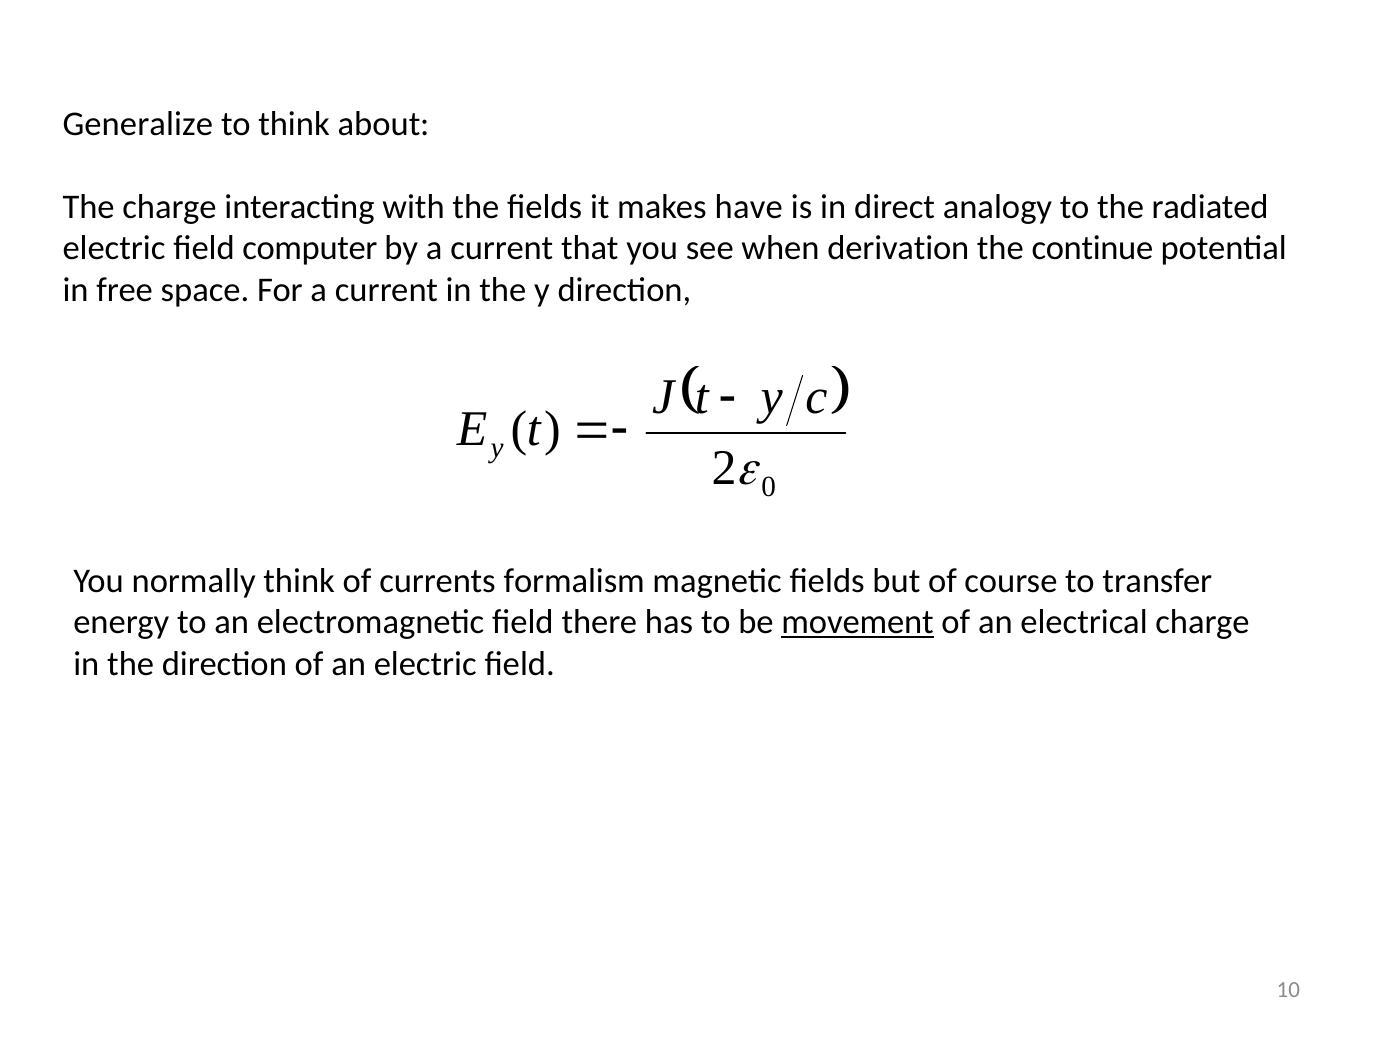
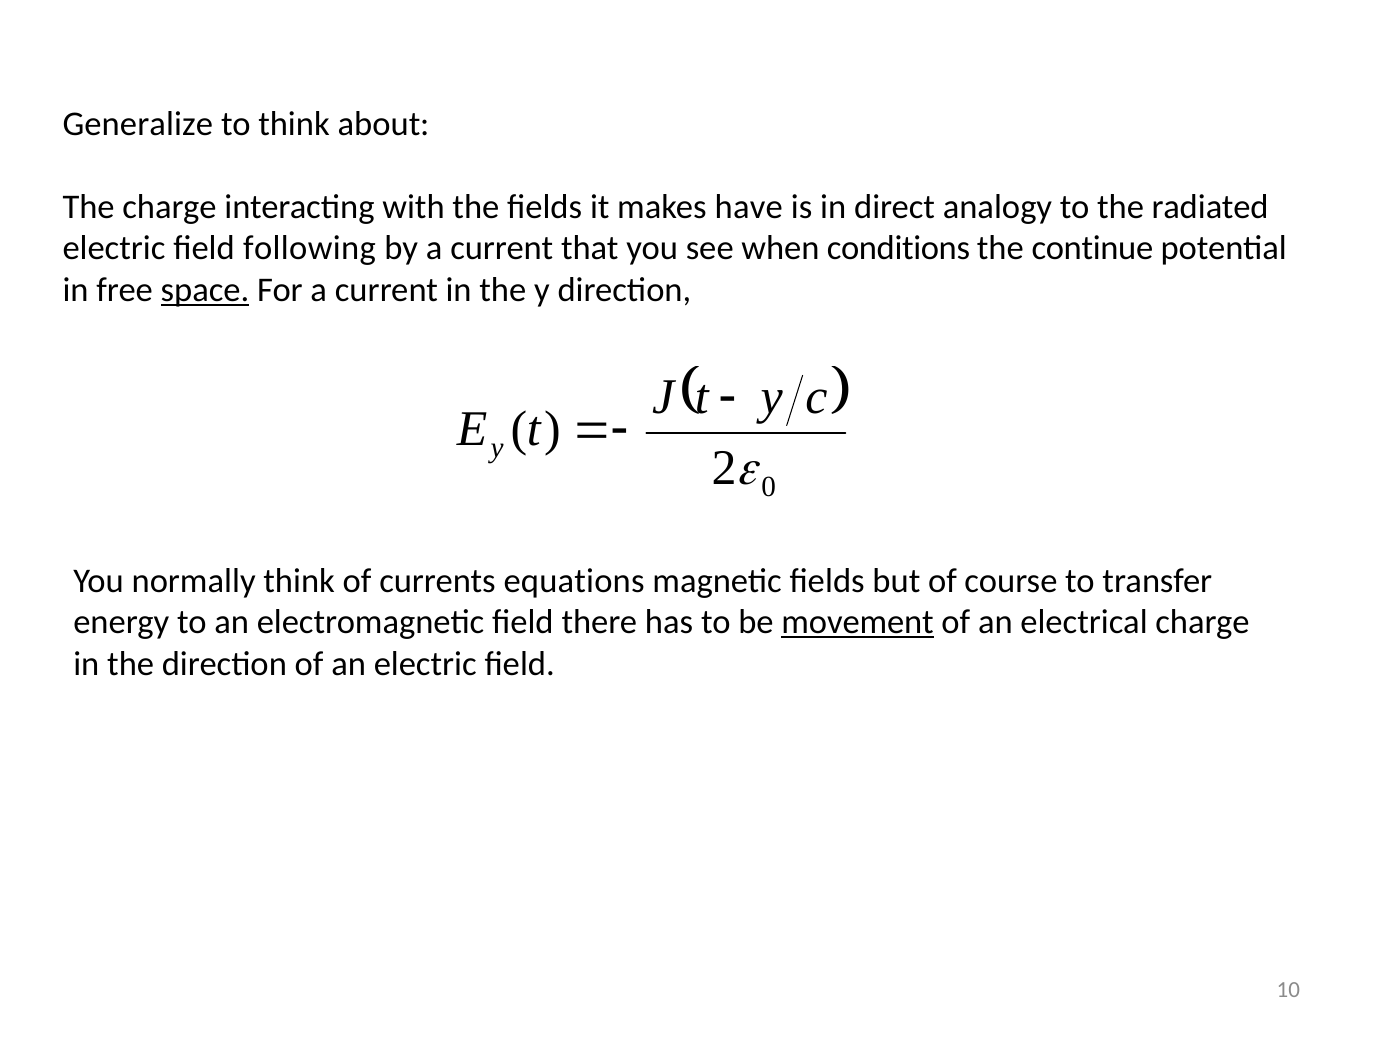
computer: computer -> following (310, 248)
derivation: derivation -> conditions (898, 248)
space underline: none -> present (205, 290)
formalism: formalism -> equations (574, 581)
